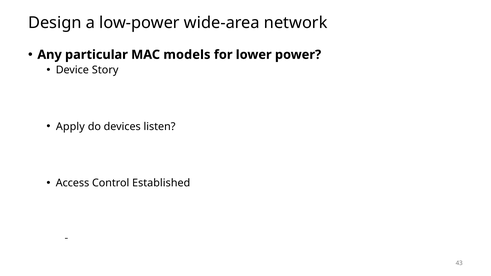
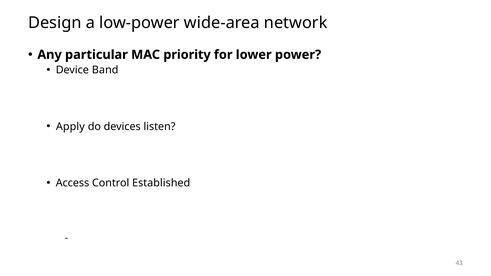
models: models -> priority (187, 55)
Story: Story -> Band (105, 70)
